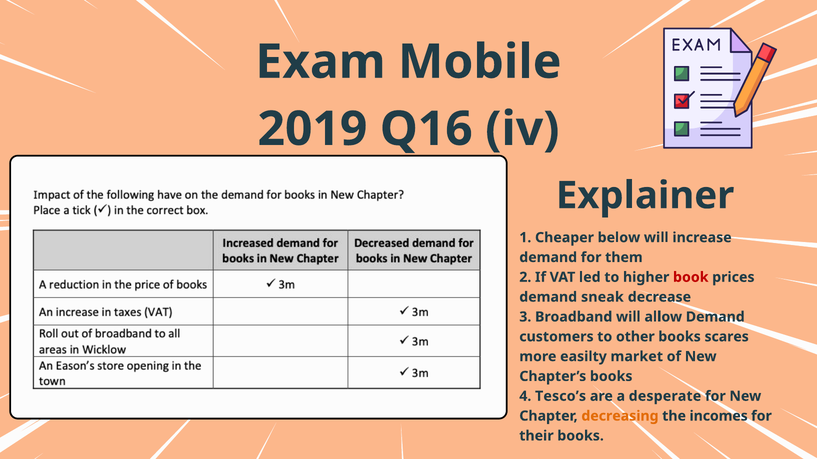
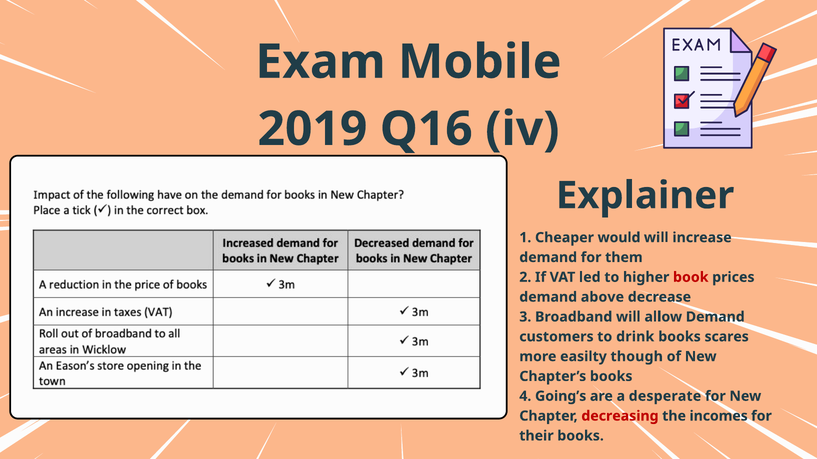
below: below -> would (619, 238)
sneak: sneak -> above (602, 297)
other: other -> drink (635, 337)
market: market -> though (637, 357)
Tesco’s: Tesco’s -> Going’s (561, 397)
decreasing colour: orange -> red (620, 416)
